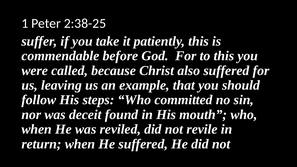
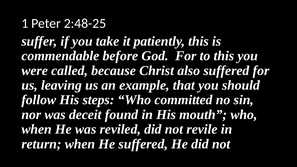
2:38-25: 2:38-25 -> 2:48-25 (85, 23)
